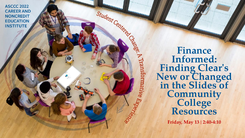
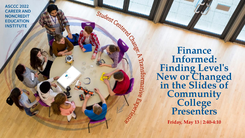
Clear's: Clear's -> Level's (213, 68)
Resources: Resources -> Presenters (194, 111)
